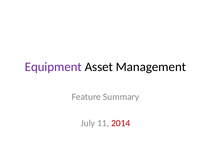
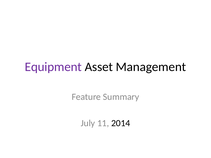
2014 colour: red -> black (121, 123)
